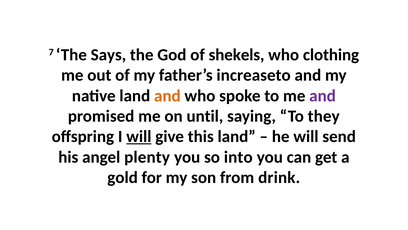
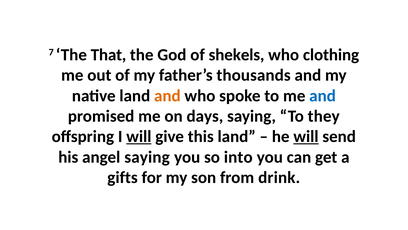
Says: Says -> That (108, 55)
increaseto: increaseto -> thousands (254, 75)
and colour: purple -> blue (323, 96)
until: until -> days (205, 116)
will underline: none -> present (306, 136)
angel plenty: plenty -> saying (147, 157)
gold: gold -> gifts (123, 177)
